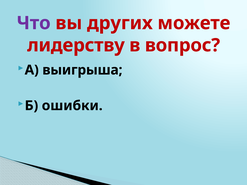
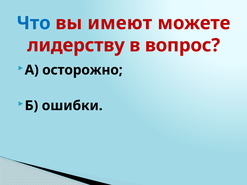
Что colour: purple -> blue (34, 23)
других: других -> имеют (120, 23)
выигрыша: выигрыша -> осторожно (82, 70)
